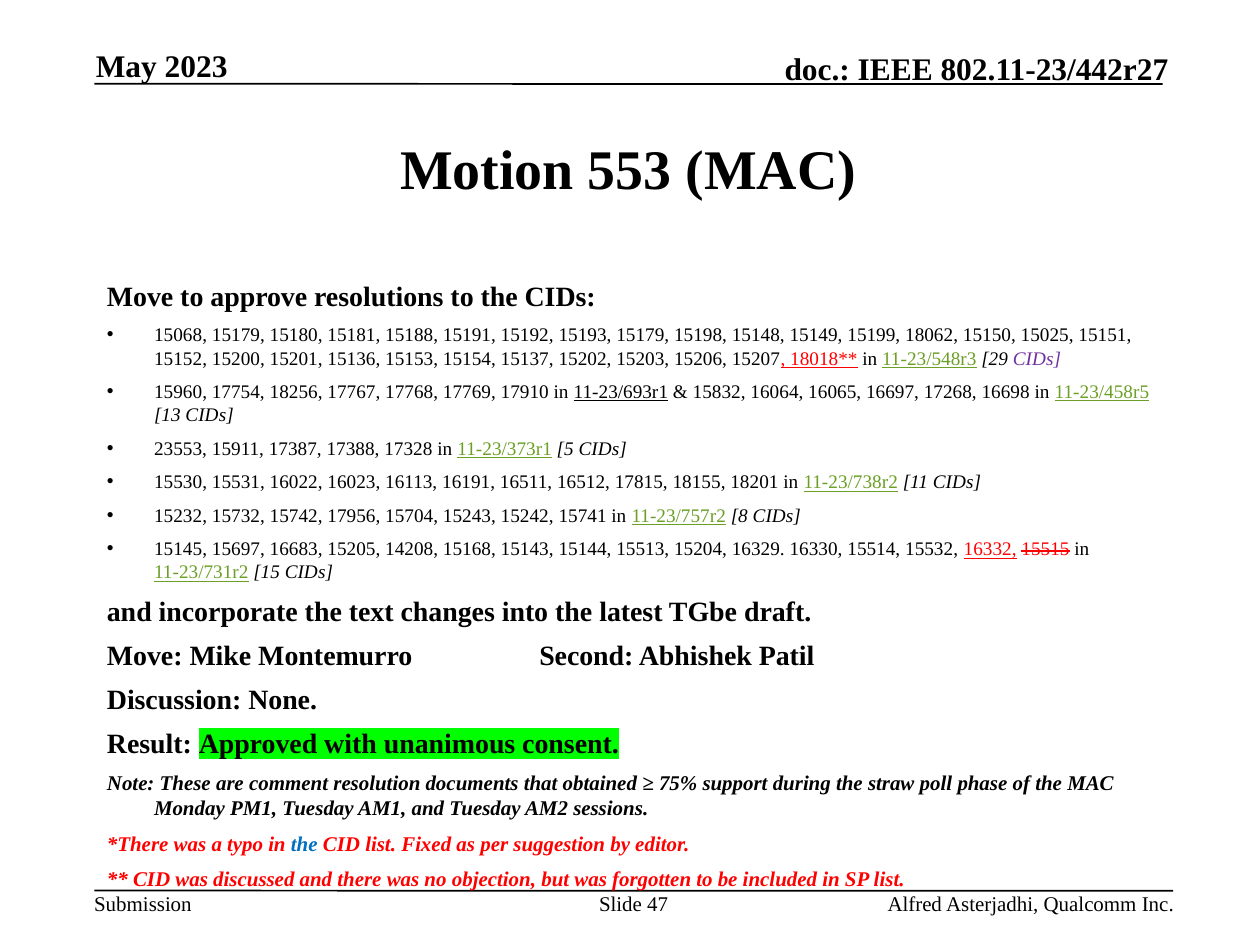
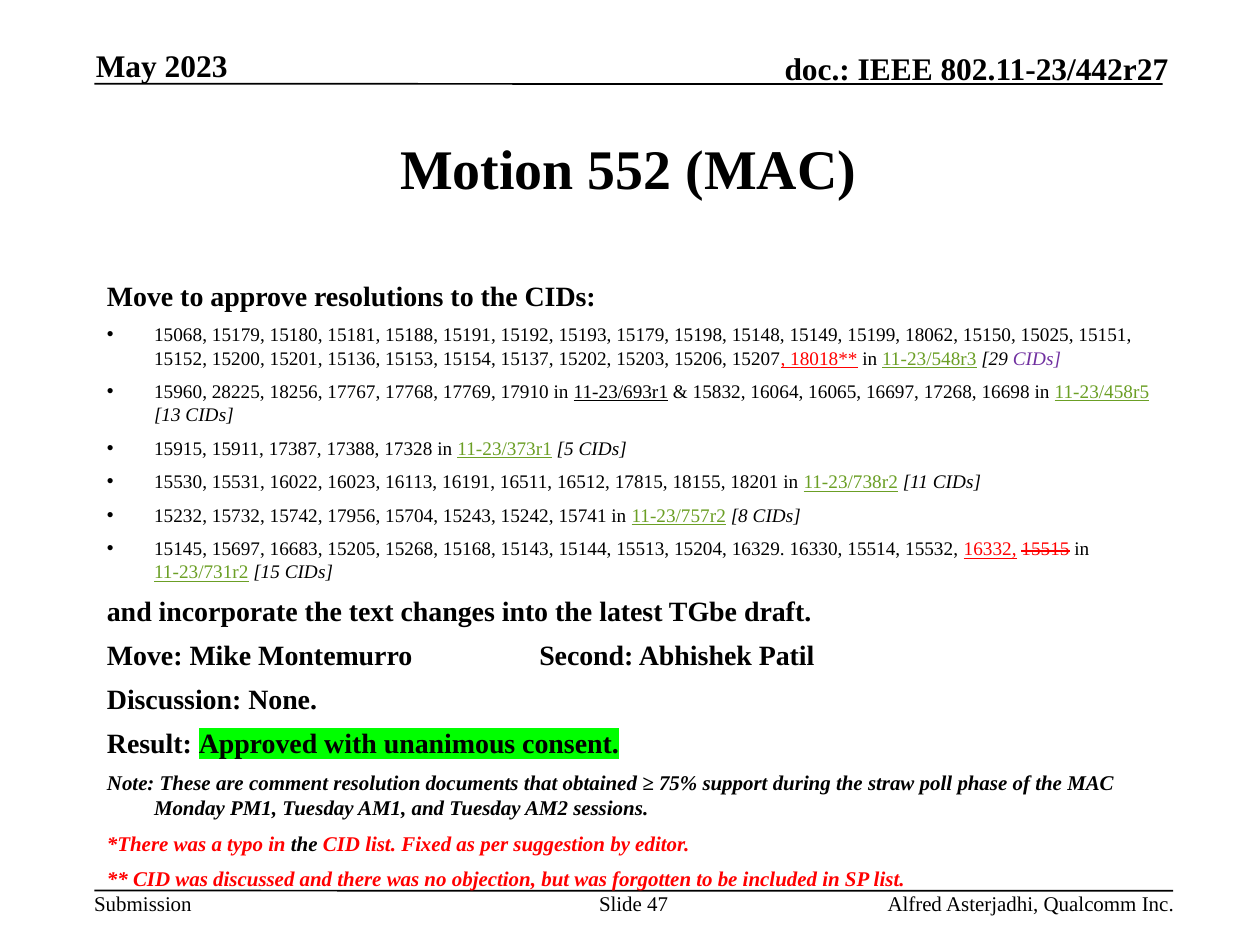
553: 553 -> 552 (630, 171)
17754: 17754 -> 28225 (238, 392)
23553: 23553 -> 15915 (181, 449)
14208: 14208 -> 15268 (412, 549)
the colour: blue -> black (304, 844)
